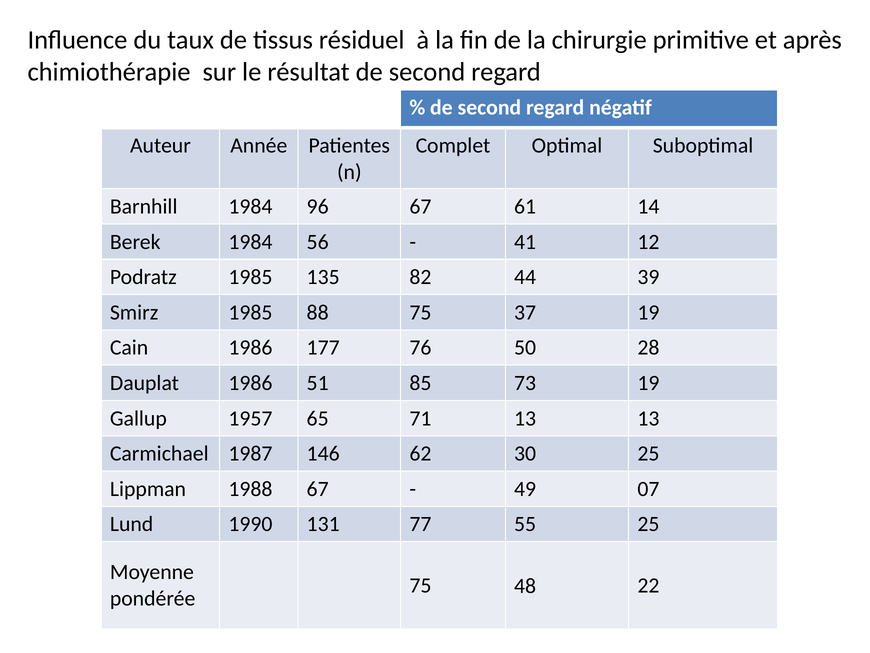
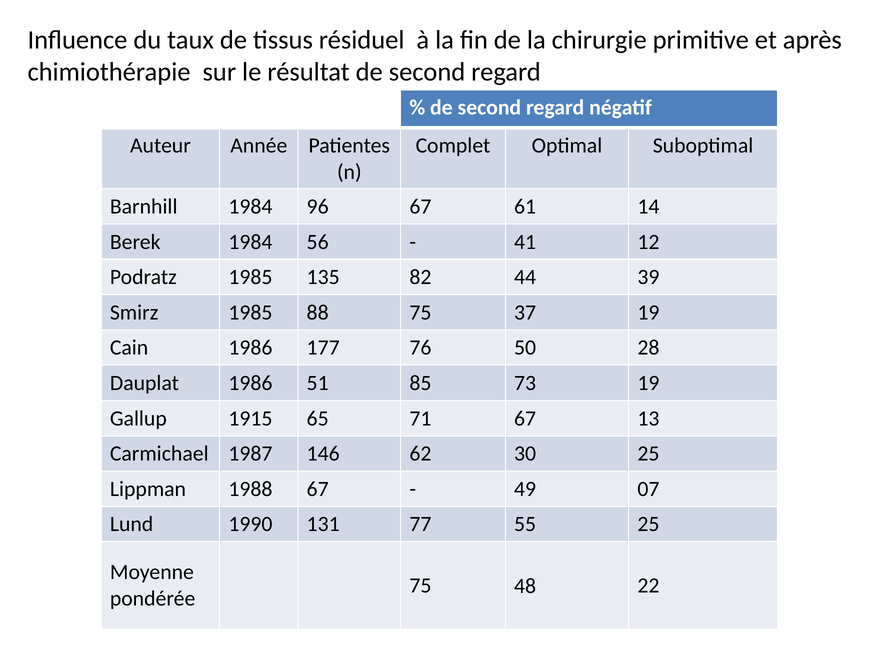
1957: 1957 -> 1915 (250, 418)
71 13: 13 -> 67 (525, 418)
